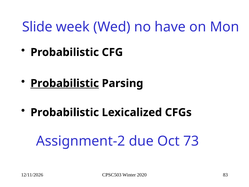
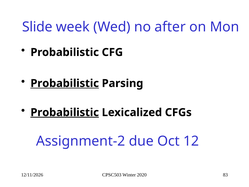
have: have -> after (170, 27)
Probabilistic underline: none -> present (65, 112)
73: 73 -> 12 (191, 141)
